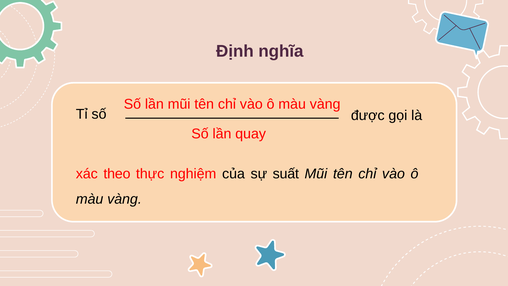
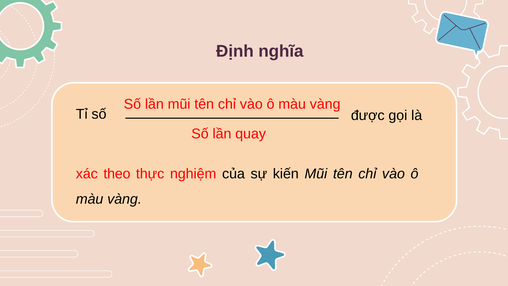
suất: suất -> kiến (286, 174)
